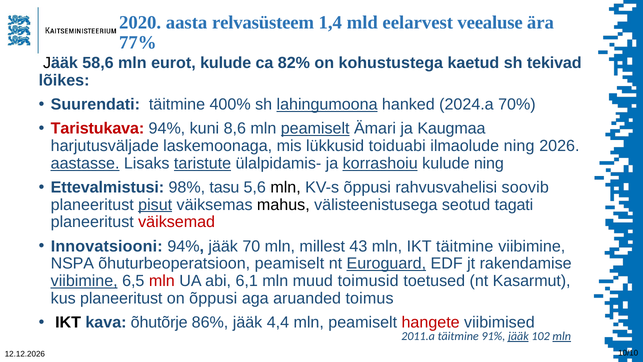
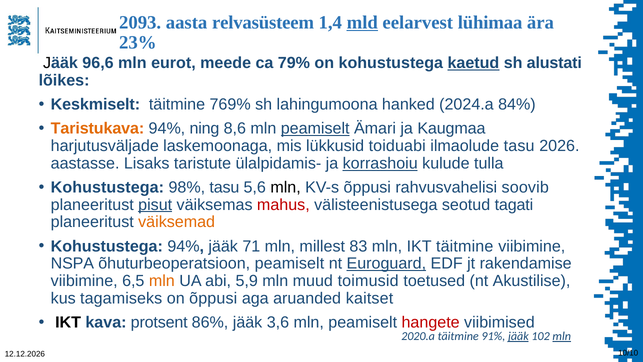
2020: 2020 -> 2093 (140, 22)
mld underline: none -> present (362, 22)
veealuse: veealuse -> lühimaa (490, 22)
77%: 77% -> 23% (138, 43)
58,6: 58,6 -> 96,6 (98, 63)
eurot kulude: kulude -> meede (226, 63)
82%: 82% -> 79% (294, 63)
kaetud underline: none -> present (473, 63)
tekivad: tekivad -> alustati (554, 63)
Suurendati: Suurendati -> Keskmiselt (95, 104)
400%: 400% -> 769% (230, 104)
lahingumoona underline: present -> none (327, 104)
70%: 70% -> 84% (517, 104)
Taristukava colour: red -> orange (97, 129)
kuni: kuni -> ning (204, 129)
ilmaolude ning: ning -> tasu (519, 146)
aastasse underline: present -> none (85, 163)
taristute underline: present -> none (203, 163)
kulude ning: ning -> tulla (489, 163)
Ettevalmistusi: Ettevalmistusi -> Kohustustega (107, 187)
mahus colour: black -> red (283, 205)
väiksemad colour: red -> orange (177, 222)
Innovatsiooni: Innovatsiooni -> Kohustustega (107, 246)
70: 70 -> 71 (251, 246)
43: 43 -> 83 (358, 246)
viibimine underline: present -> none (84, 281)
mln colour: red -> orange (162, 281)
6,1: 6,1 -> 5,9 (247, 281)
Kasarmut: Kasarmut -> Akustilise (532, 281)
kus planeeritust: planeeritust -> tagamiseks (121, 298)
toimus: toimus -> kaitset (370, 298)
õhutõrje: õhutõrje -> protsent (159, 322)
4,4: 4,4 -> 3,6 (278, 322)
2011.a: 2011.a -> 2020.a (418, 336)
